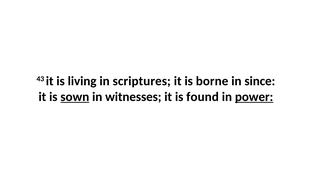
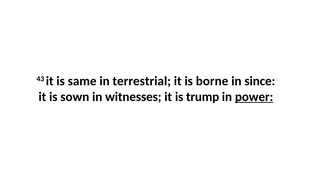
living: living -> same (82, 81)
scriptures: scriptures -> terrestrial (142, 81)
sown underline: present -> none (75, 96)
found: found -> trump (203, 96)
